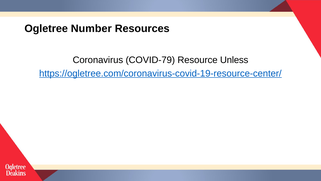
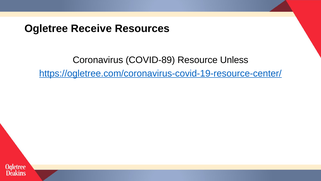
Number: Number -> Receive (91, 29)
COVID-79: COVID-79 -> COVID-89 (150, 60)
